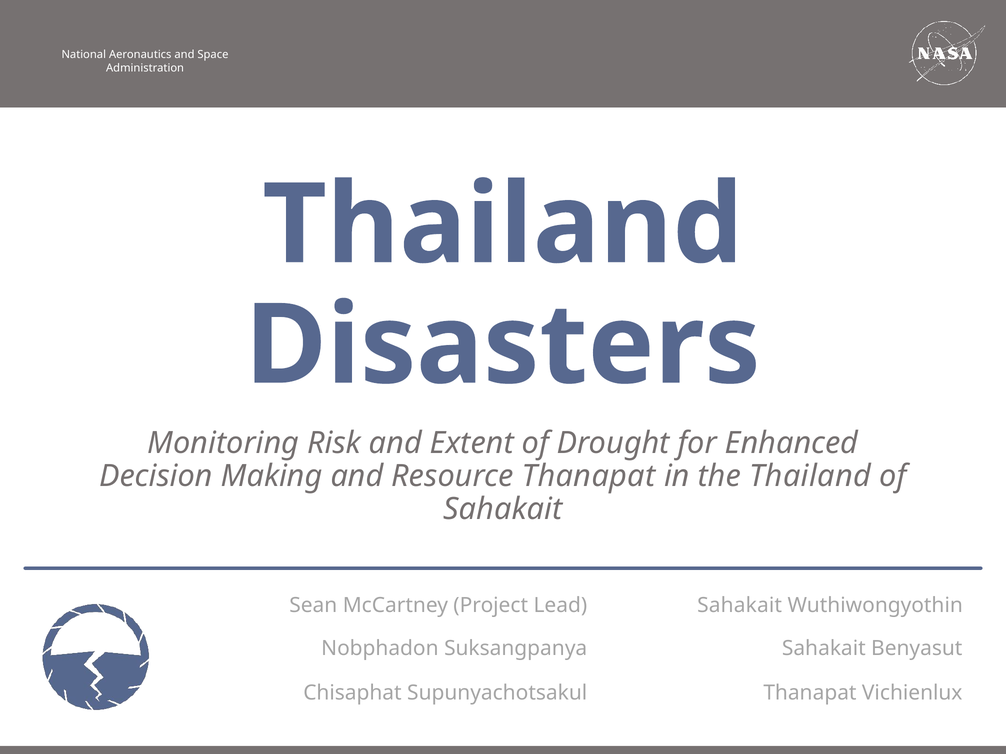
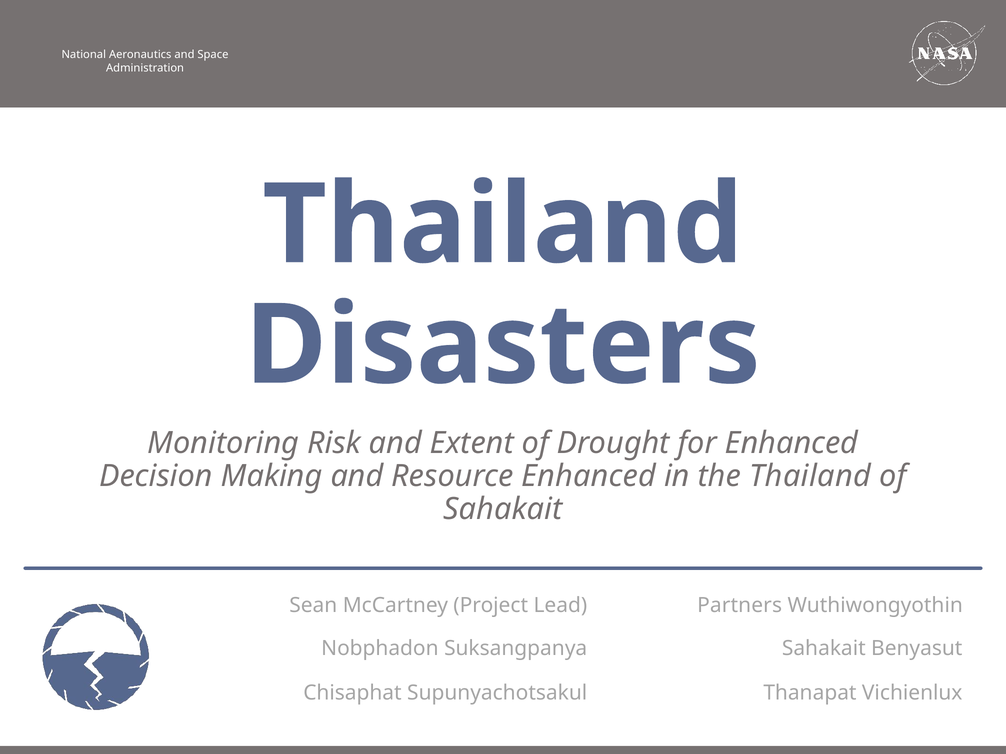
Resource Thanapat: Thanapat -> Enhanced (589, 476)
Sahakait: Sahakait -> Partners (740, 606)
